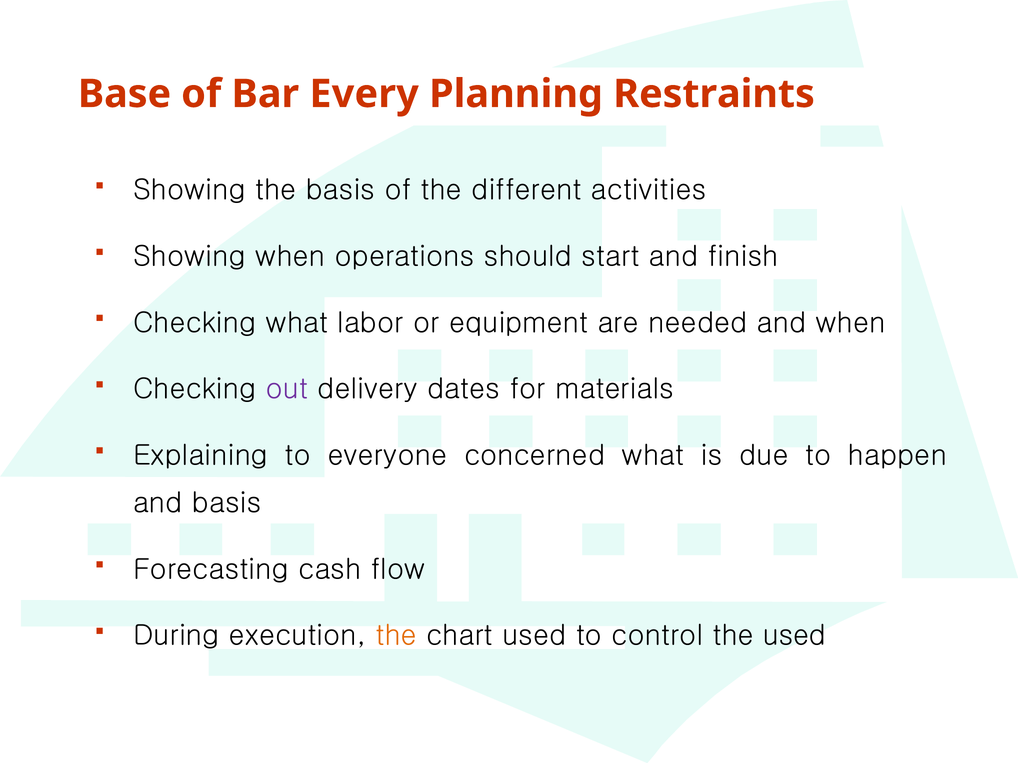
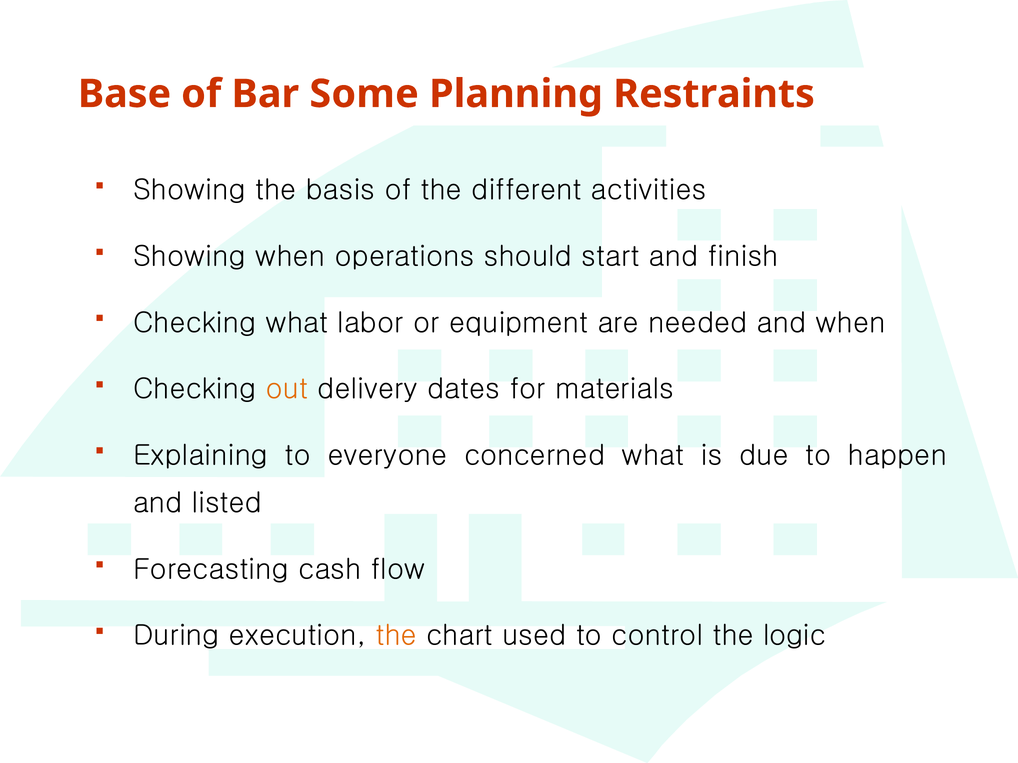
Every: Every -> Some (364, 94)
out colour: purple -> orange (287, 389)
and basis: basis -> listed (227, 503)
the used: used -> logic (794, 636)
